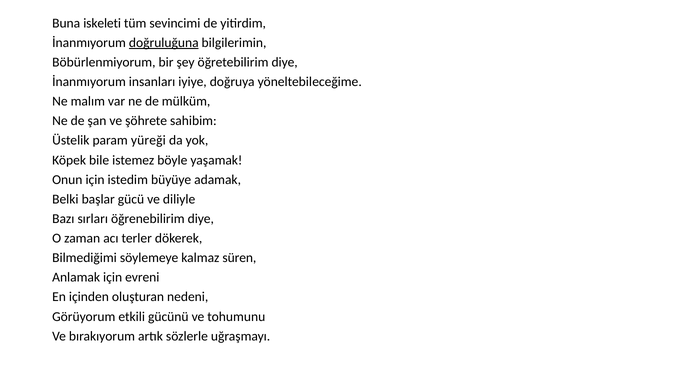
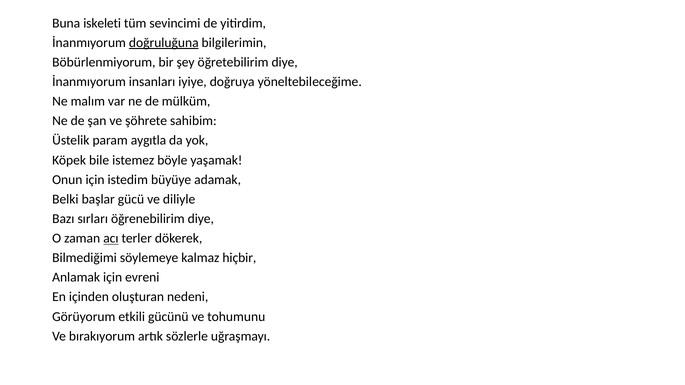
yüreği: yüreği -> aygıtla (148, 141)
acı underline: none -> present (111, 239)
süren: süren -> hiçbir (239, 258)
